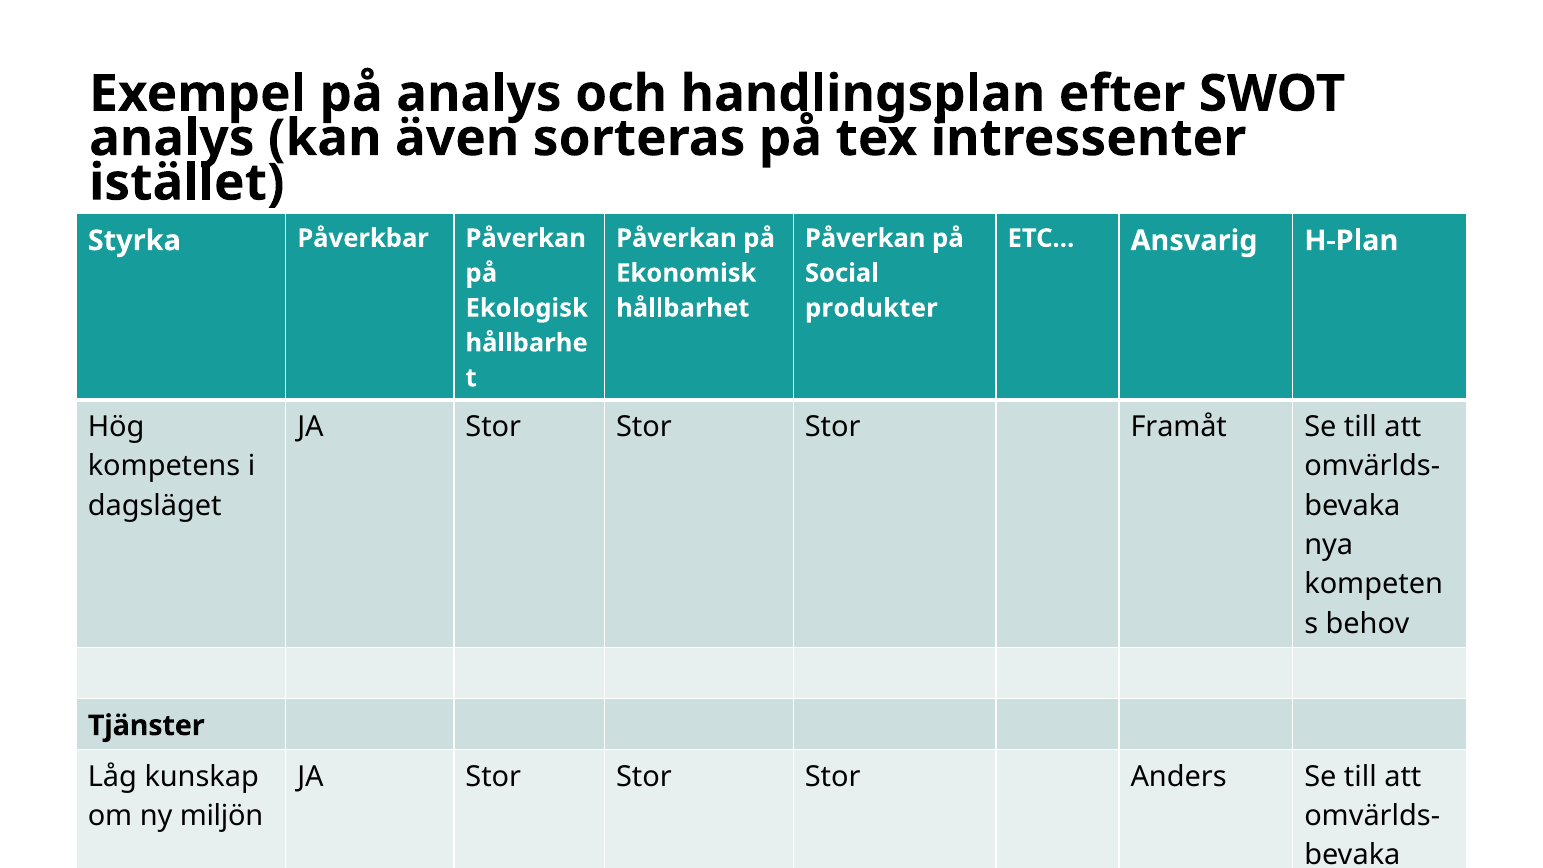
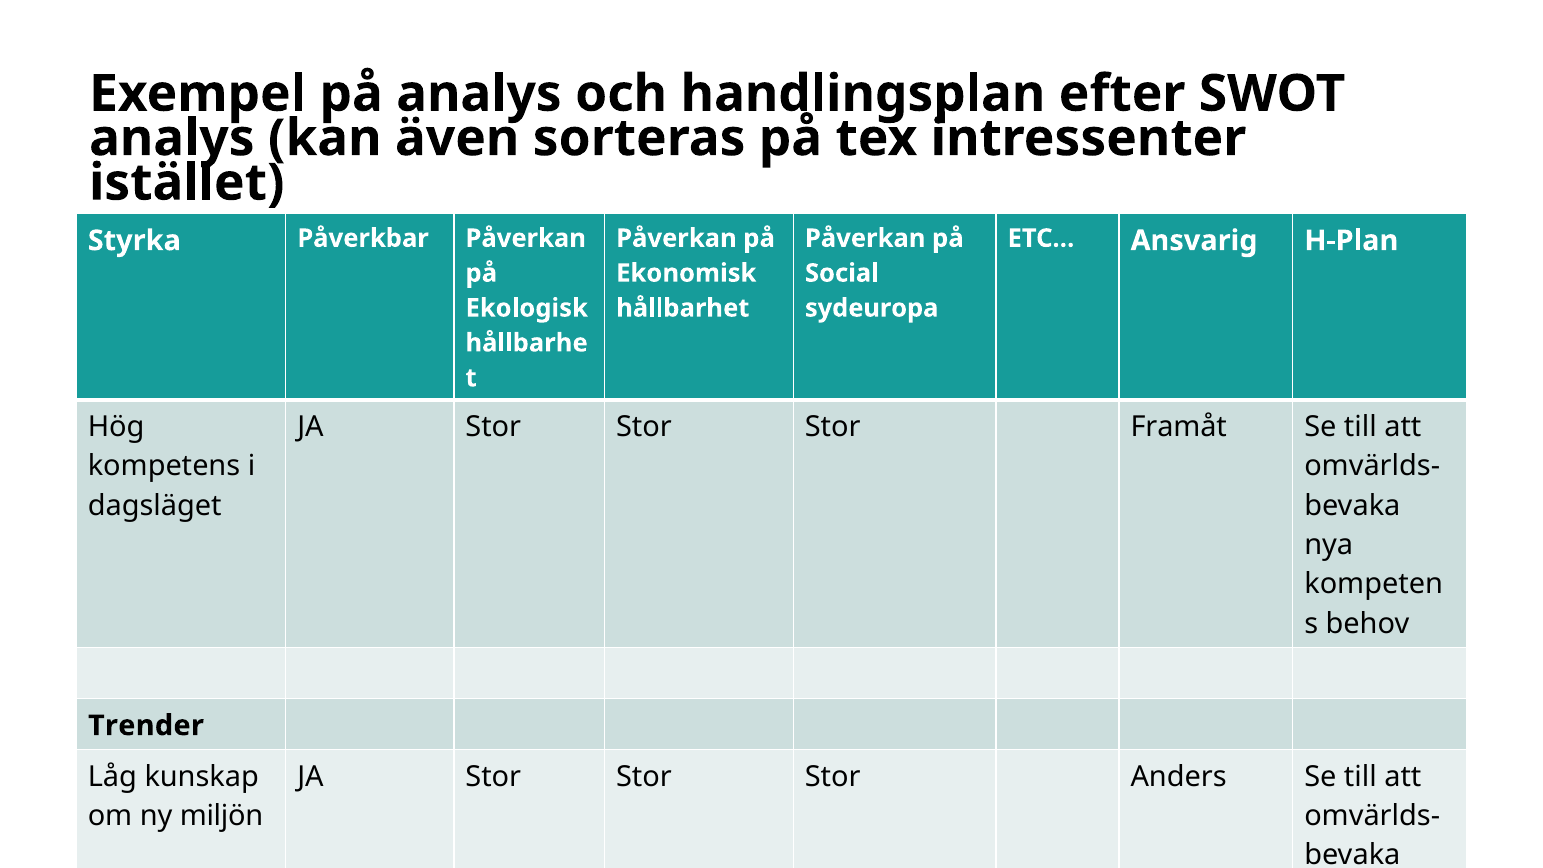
produkter: produkter -> sydeuropa (872, 308)
Tjänster: Tjänster -> Trender (146, 726)
